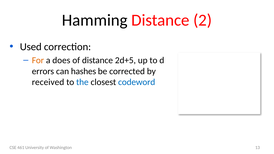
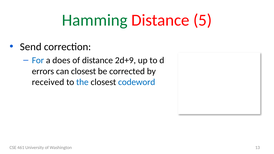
Hamming colour: black -> green (95, 20)
2: 2 -> 5 (203, 20)
Used: Used -> Send (31, 47)
For colour: orange -> blue (38, 60)
2d+5: 2d+5 -> 2d+9 (125, 60)
can hashes: hashes -> closest (84, 71)
